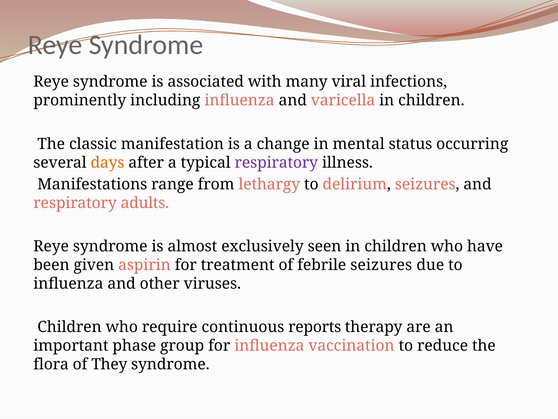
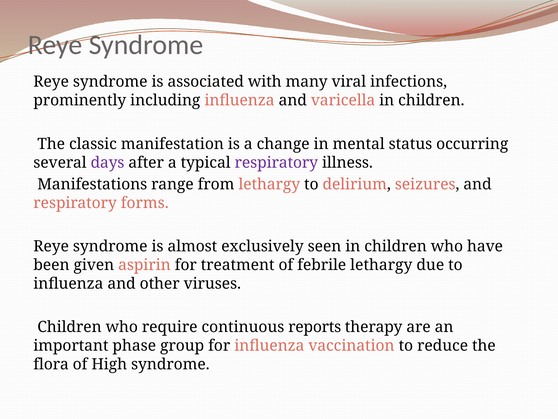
days colour: orange -> purple (107, 162)
adults: adults -> forms (145, 203)
febrile seizures: seizures -> lethargy (381, 265)
They: They -> High (109, 364)
